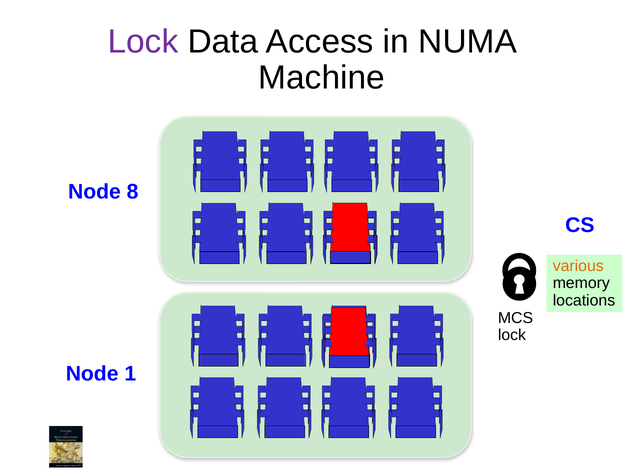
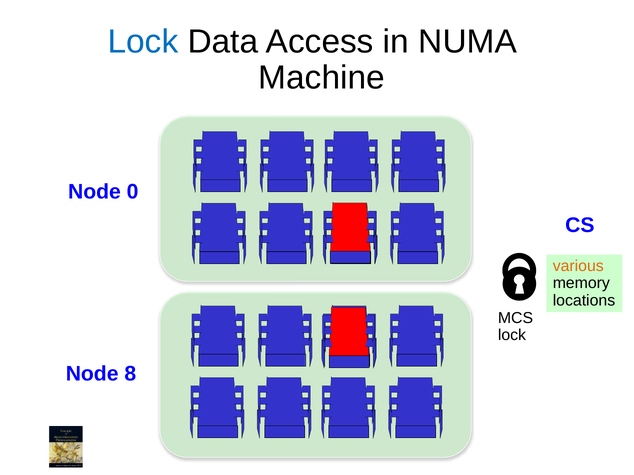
Lock colour: purple -> blue (143, 42)
8: 8 -> 0 (133, 192)
1: 1 -> 8 (130, 374)
